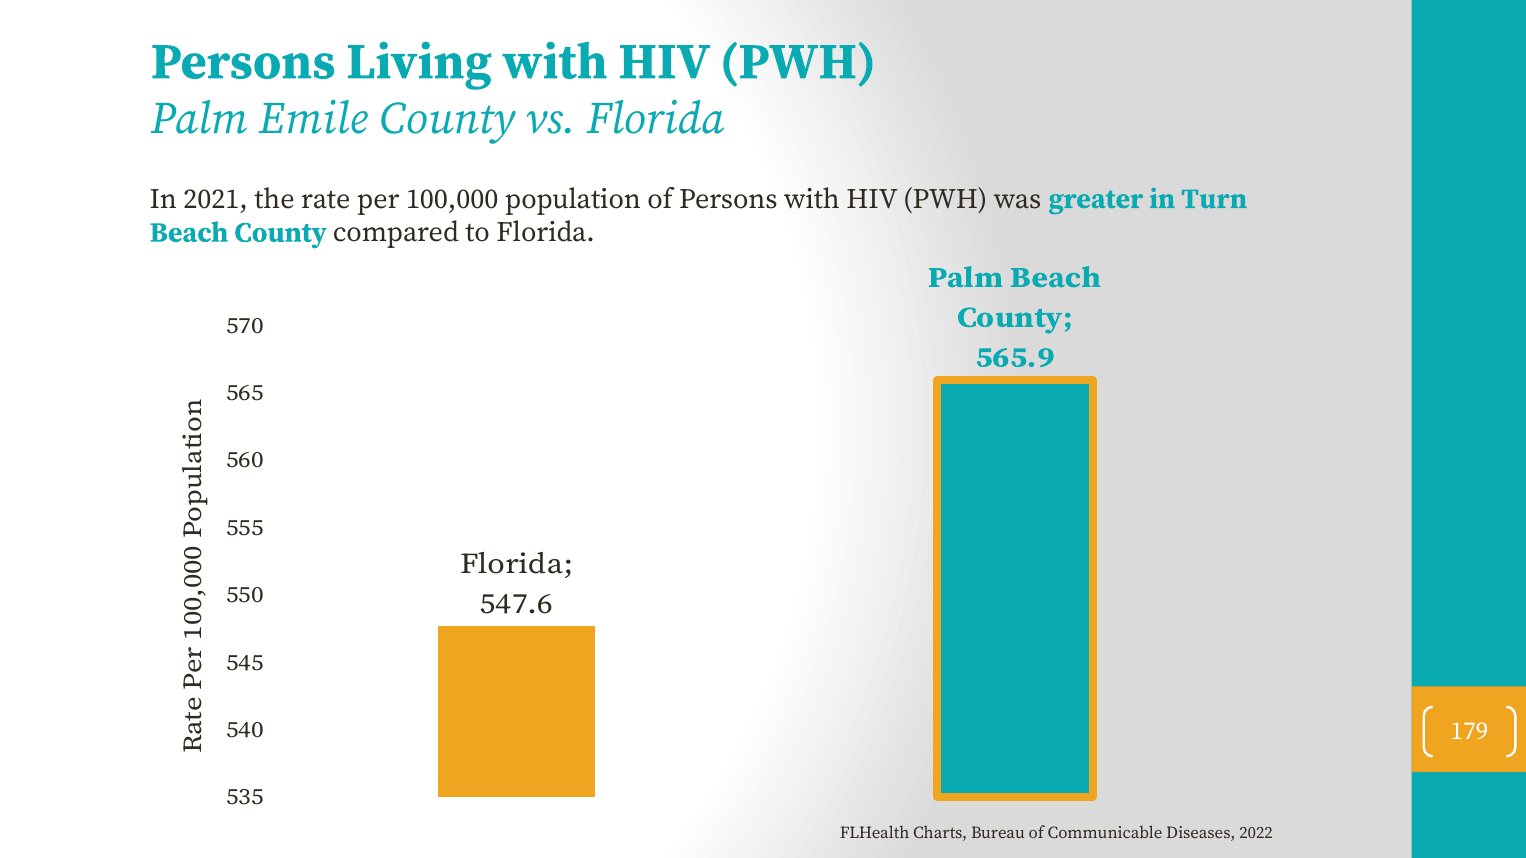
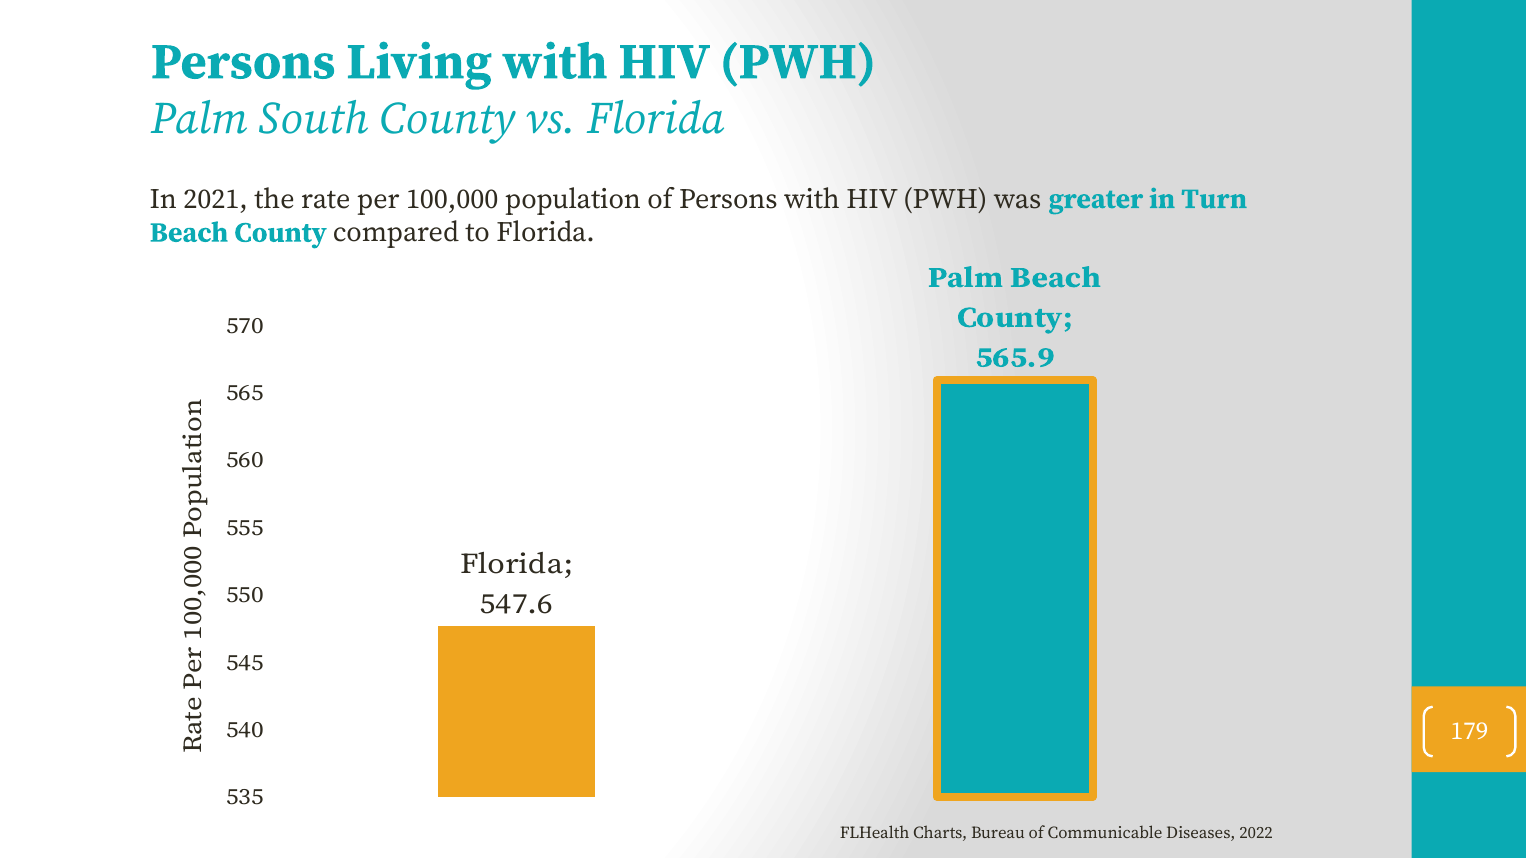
Emile: Emile -> South (314, 118)
